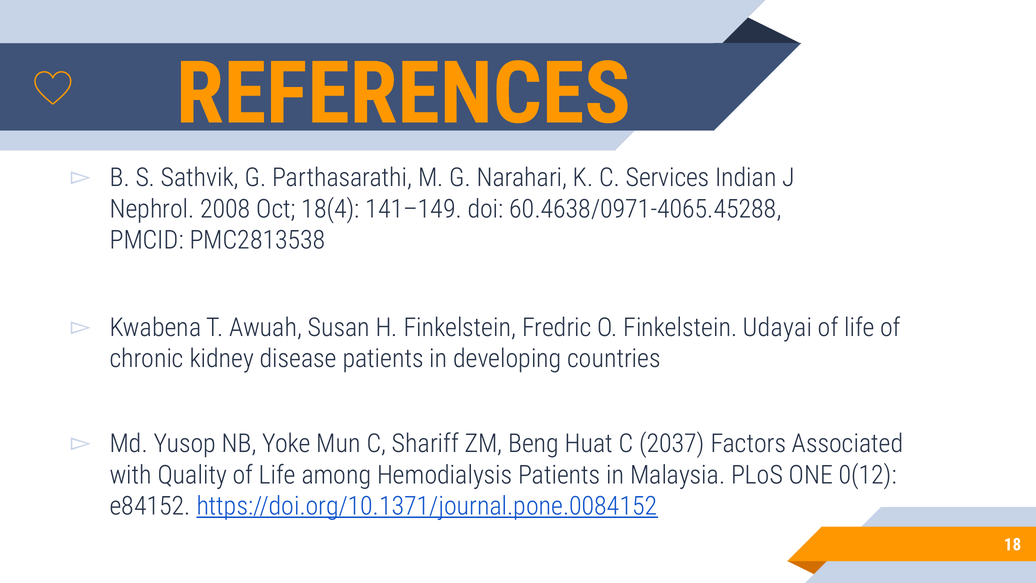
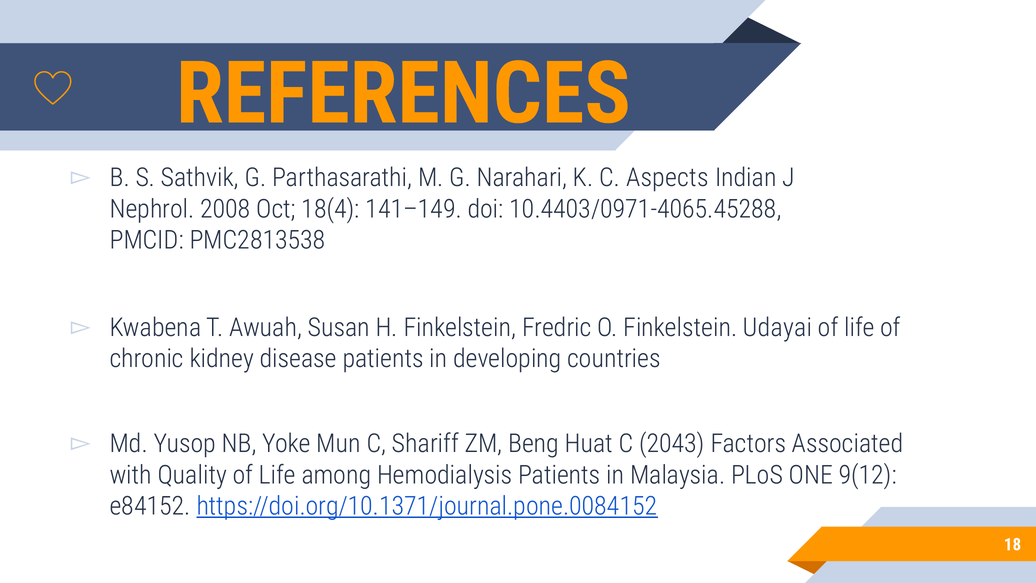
Services: Services -> Aspects (667, 178)
60.4638/0971-4065.45288: 60.4638/0971-4065.45288 -> 10.4403/0971-4065.45288 (645, 209)
2037: 2037 -> 2043 (672, 444)
0(12: 0(12 -> 9(12 (868, 475)
